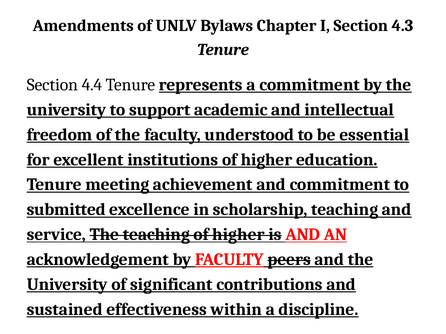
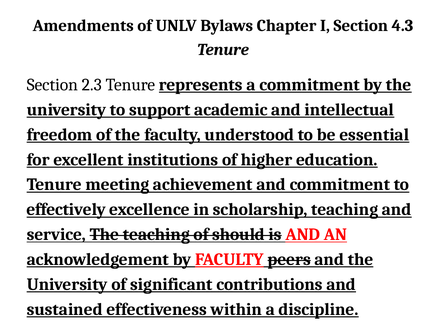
4.4: 4.4 -> 2.3 (92, 85)
submitted: submitted -> effectively (66, 210)
higher: higher -> should (239, 235)
